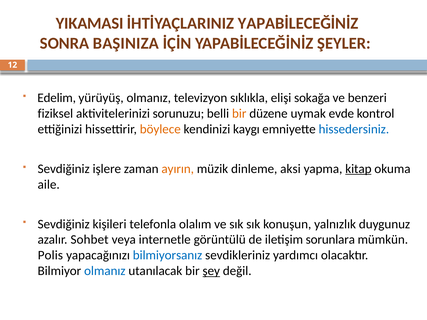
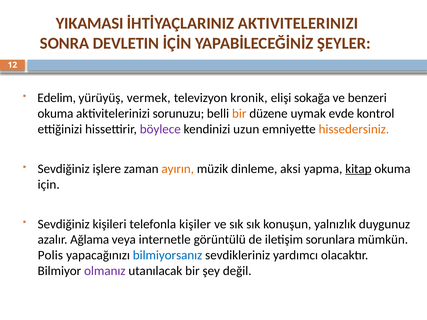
İHTİYAÇLARINIZ YAPABİLECEĞİNİZ: YAPABİLECEĞİNİZ -> AKTIVITELERINIZI (298, 23)
BAŞINIZA: BAŞINIZA -> DEVLETIN (126, 43)
yürüyüş olmanız: olmanız -> vermek (149, 98)
sıklıkla: sıklıkla -> kronik (249, 98)
fiziksel: fiziksel -> okuma (55, 114)
böylece colour: orange -> purple (160, 129)
kaygı: kaygı -> uzun (246, 129)
hissedersiniz colour: blue -> orange (354, 129)
aile: aile -> için (49, 185)
olalım: olalım -> kişiler (195, 224)
Sohbet: Sohbet -> Ağlama (90, 240)
olmanız colour: blue -> purple (105, 271)
şey underline: present -> none (211, 271)
